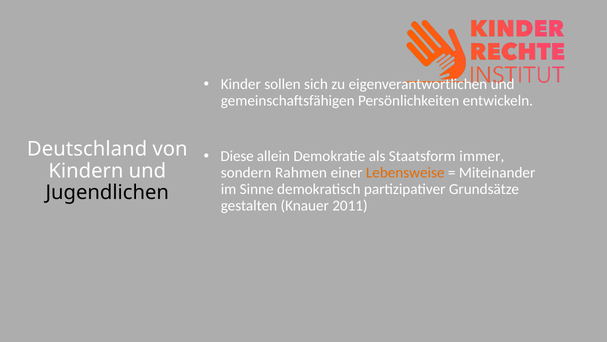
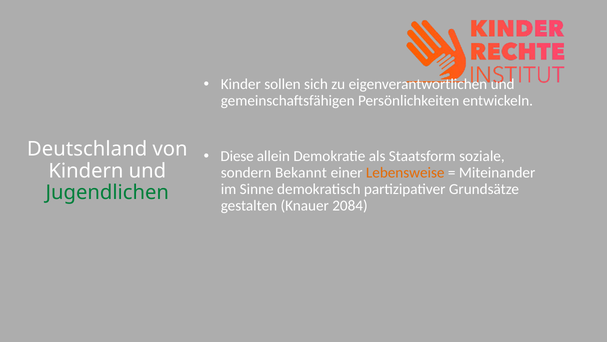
immer: immer -> soziale (482, 156)
Rahmen: Rahmen -> Bekannt (301, 173)
Jugendlichen colour: black -> green (107, 192)
2011: 2011 -> 2084 (350, 205)
